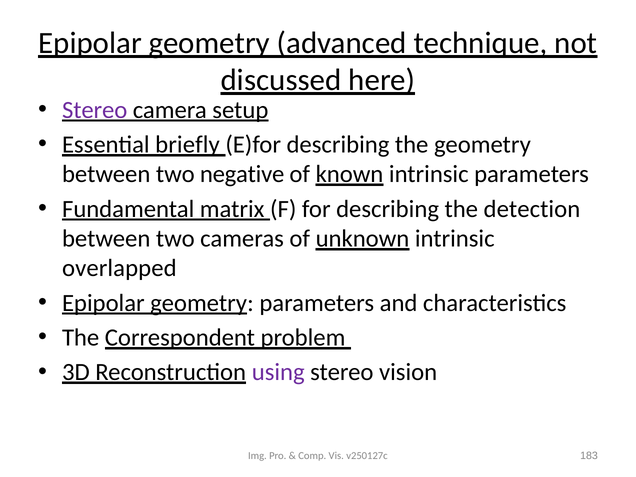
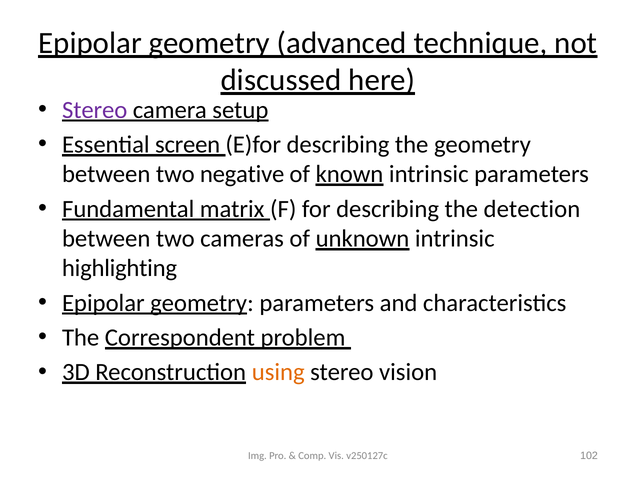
briefly: briefly -> screen (188, 145)
overlapped: overlapped -> highlighting (119, 268)
using colour: purple -> orange (278, 372)
183: 183 -> 102 (589, 456)
